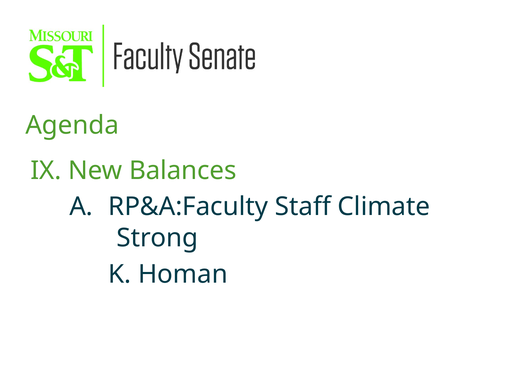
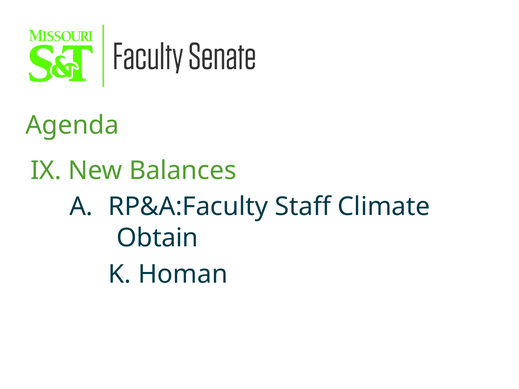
Strong: Strong -> Obtain (157, 238)
